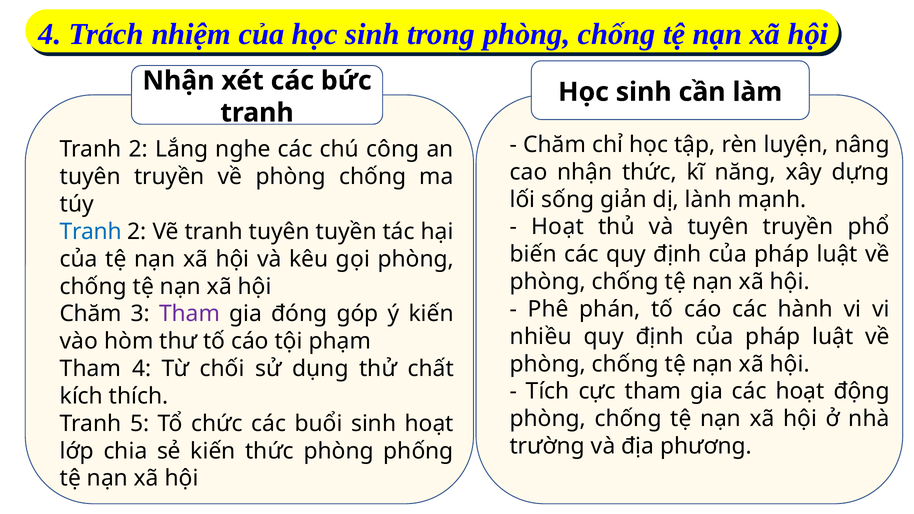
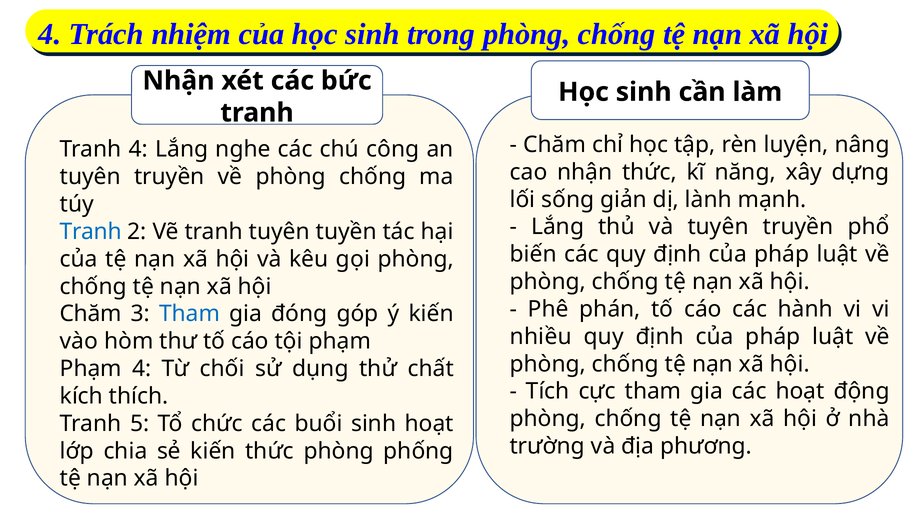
2: 2 -> 4 (138, 149)
Hoạt: Hoạt -> Lắng (558, 227)
Tham colour: purple -> blue (190, 314)
Tham: Tham -> Phạm (91, 369)
